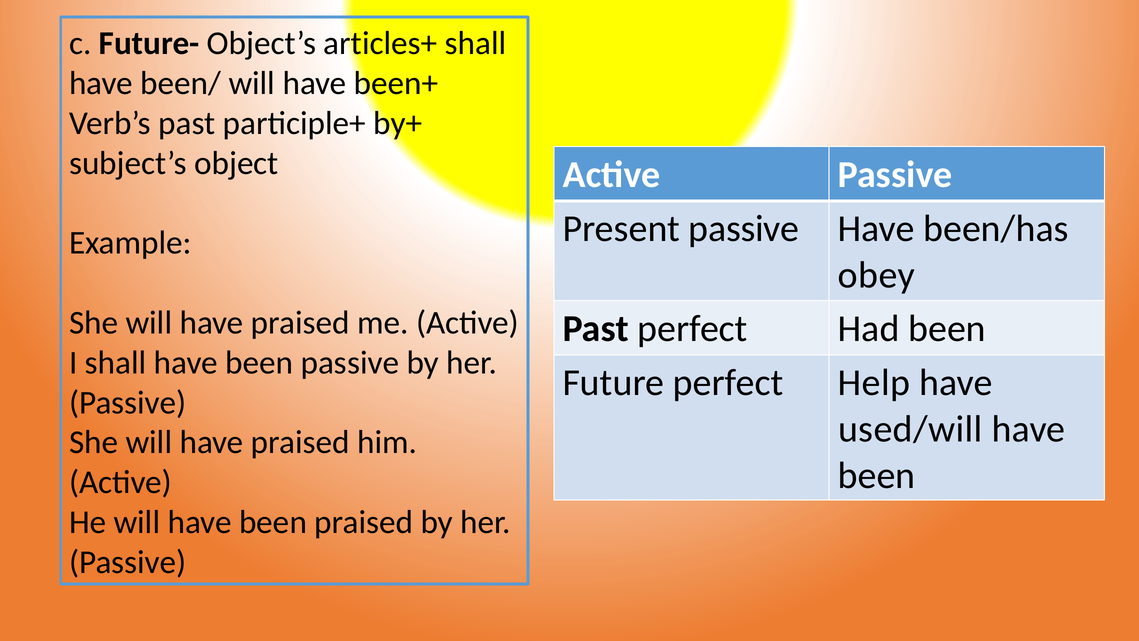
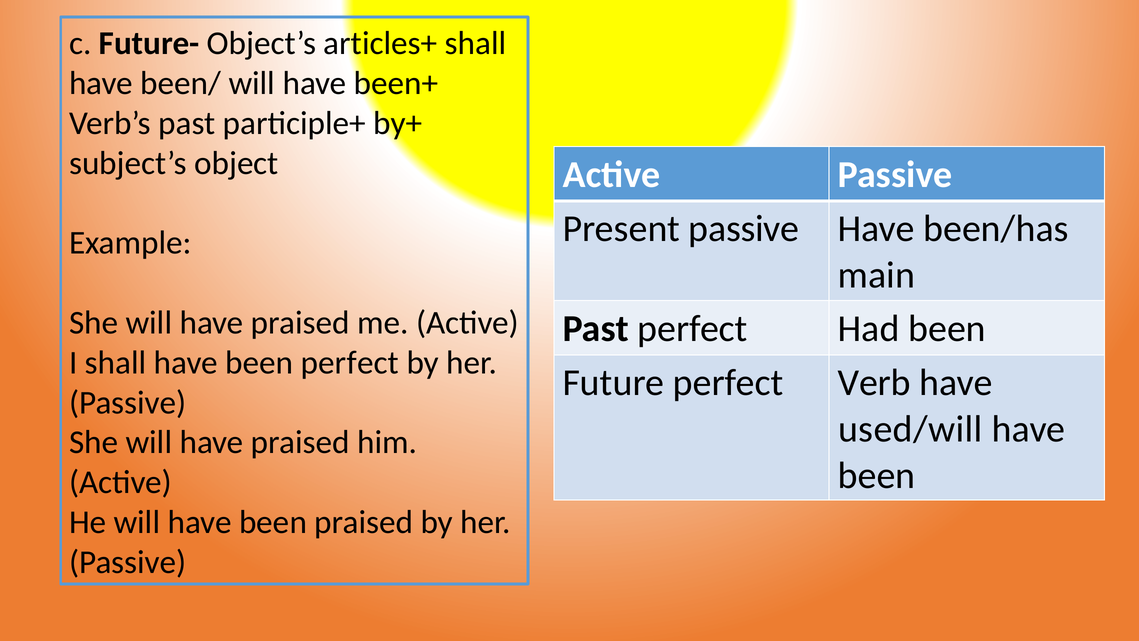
obey: obey -> main (876, 275)
been passive: passive -> perfect (350, 362)
Help: Help -> Verb (874, 383)
